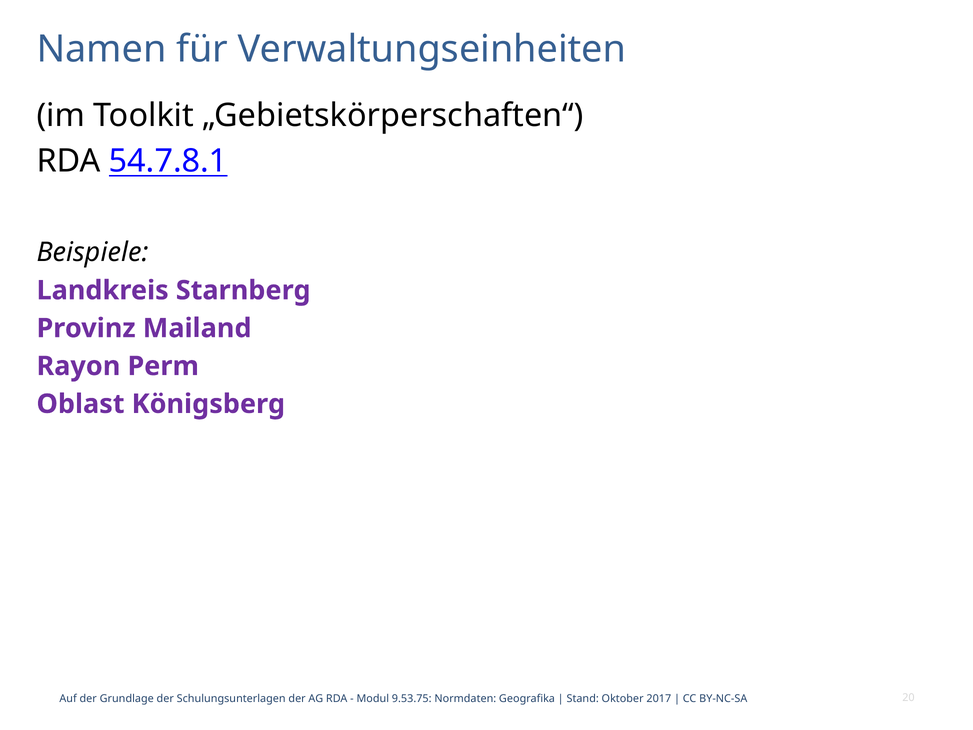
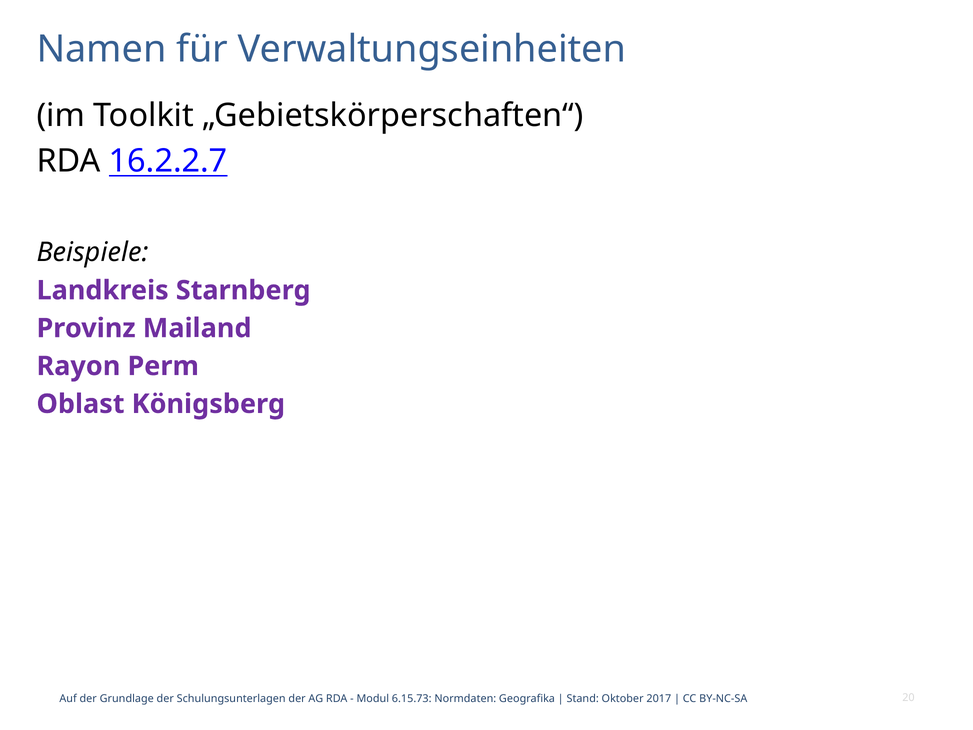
54.7.8.1: 54.7.8.1 -> 16.2.2.7 (168, 161)
9.53.75: 9.53.75 -> 6.15.73 (412, 699)
